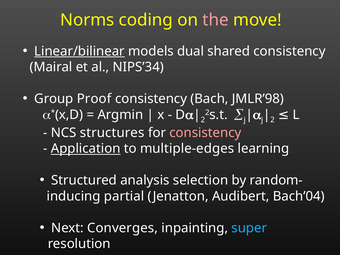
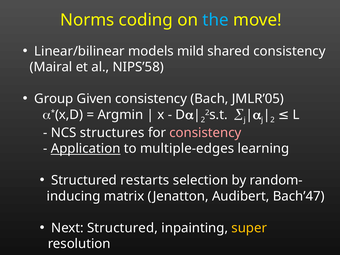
the colour: pink -> light blue (216, 20)
Linear/bilinear underline: present -> none (79, 51)
dual: dual -> mild (191, 51)
NIPS’34: NIPS’34 -> NIPS’58 (138, 67)
Proof: Proof -> Given (94, 99)
JMLR’98: JMLR’98 -> JMLR’05 (258, 99)
analysis: analysis -> restarts (145, 180)
partial: partial -> matrix (124, 196)
Bach’04: Bach’04 -> Bach’47 (299, 196)
Next Converges: Converges -> Structured (122, 228)
super colour: light blue -> yellow (249, 228)
